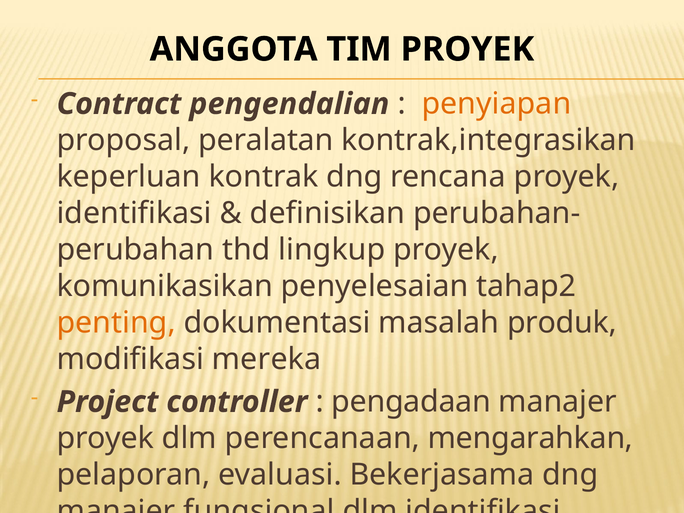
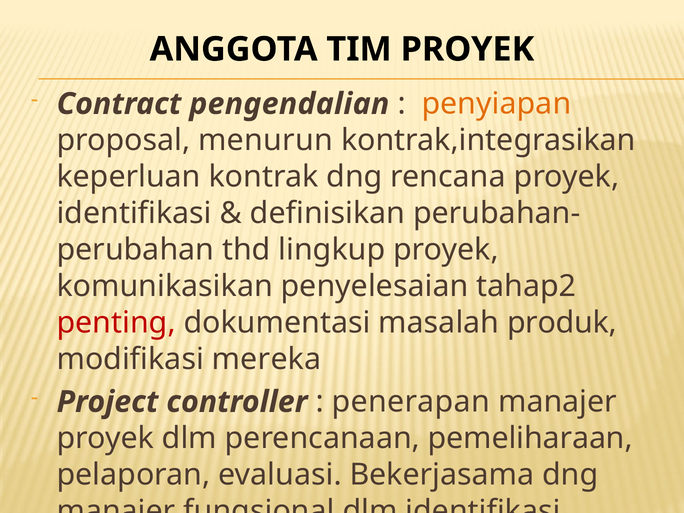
peralatan: peralatan -> menurun (266, 140)
penting colour: orange -> red (116, 323)
pengadaan: pengadaan -> penerapan (411, 402)
mengarahkan: mengarahkan -> pemeliharaan (530, 438)
